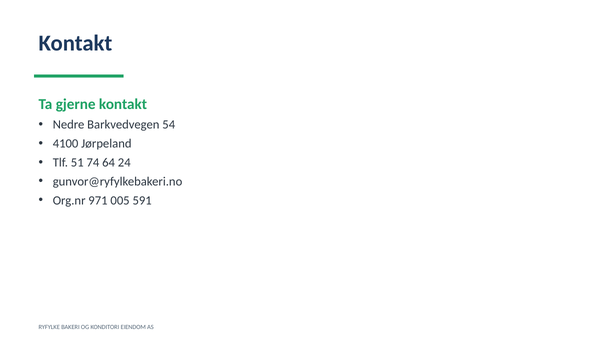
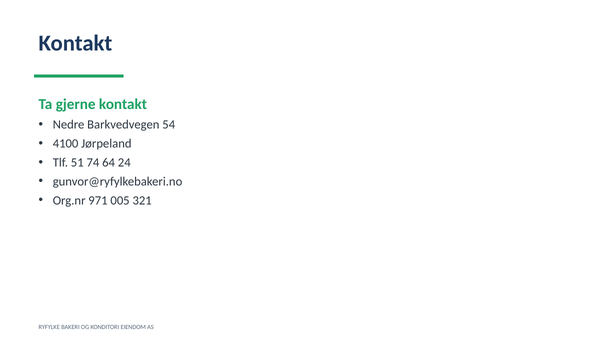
591: 591 -> 321 (142, 200)
